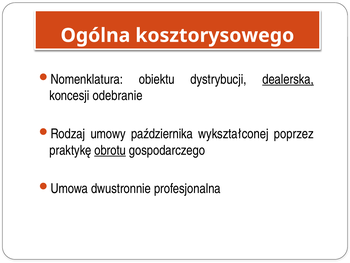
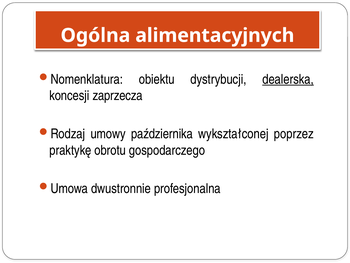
kosztorysowego: kosztorysowego -> alimentacyjnych (215, 35)
odebranie: odebranie -> zaprzecza (118, 95)
obrotu underline: present -> none (110, 150)
